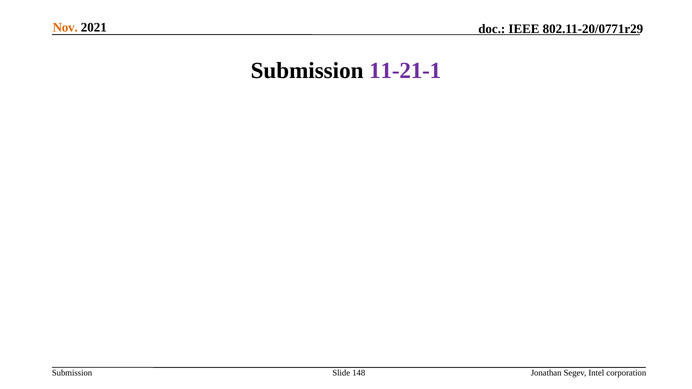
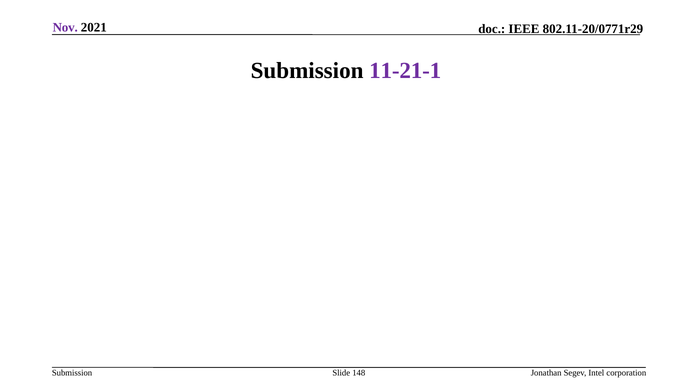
Nov colour: orange -> purple (65, 28)
